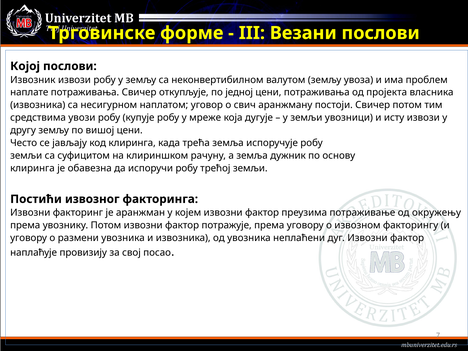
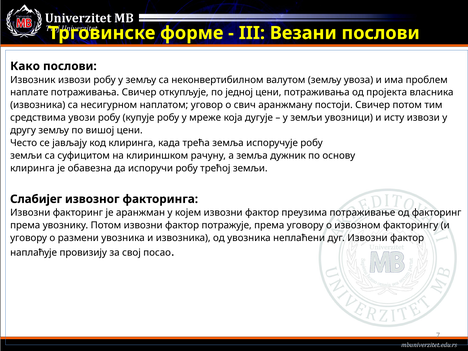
Којој: Којој -> Како (25, 66)
Постићи: Постићи -> Слабијег (36, 199)
од окружењу: окружењу -> факторинг (437, 213)
